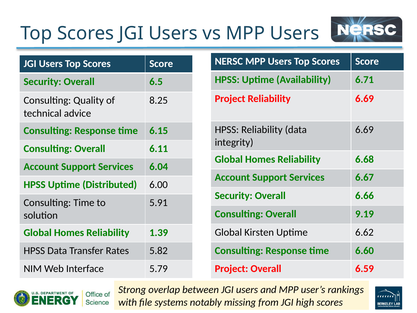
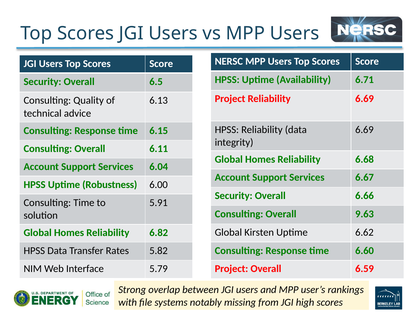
8.25: 8.25 -> 6.13 (159, 100)
Distributed: Distributed -> Robustness (110, 185)
9.19: 9.19 -> 9.63 (365, 214)
1.39: 1.39 -> 6.82 (159, 233)
